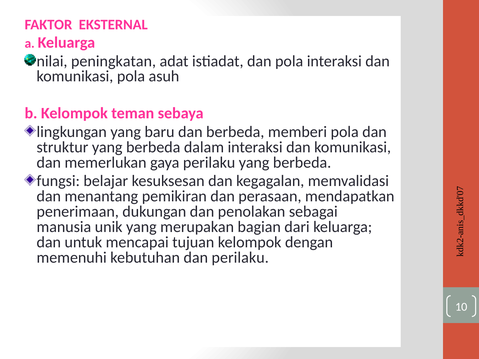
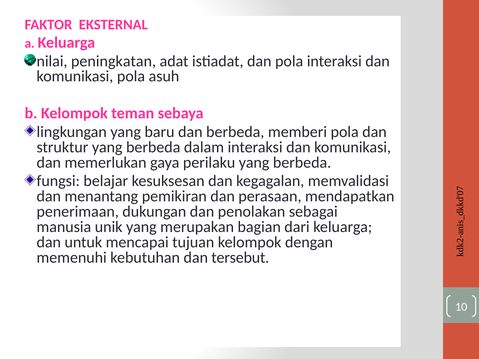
dan perilaku: perilaku -> tersebut (240, 258)
